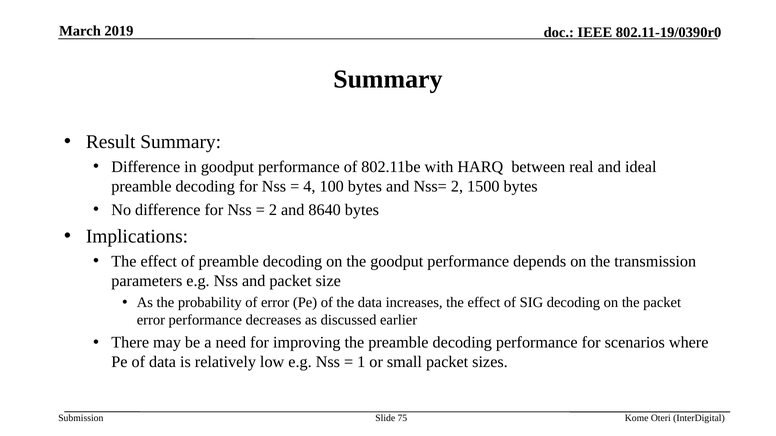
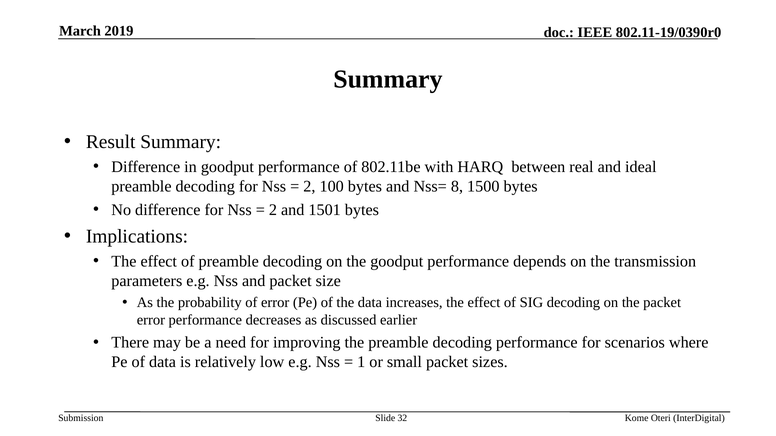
4: 4 -> 2 (309, 187)
Nss= 2: 2 -> 8 (457, 187)
8640: 8640 -> 1501 (325, 210)
75: 75 -> 32 (402, 419)
